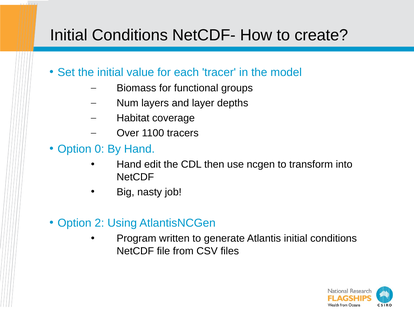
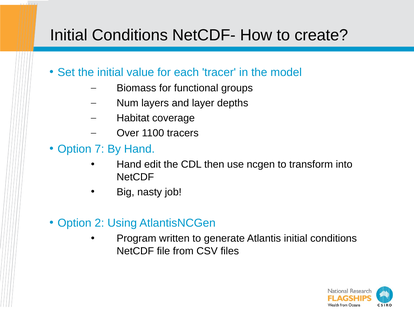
0: 0 -> 7 (99, 149)
